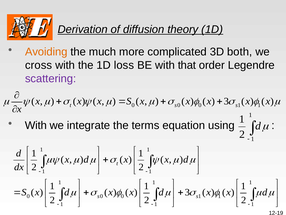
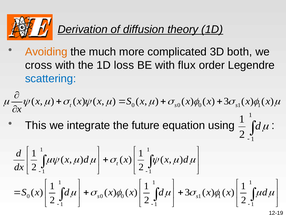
that: that -> flux (187, 65)
scattering colour: purple -> blue (51, 78)
With: With -> This (36, 125)
terms: terms -> future (146, 125)
